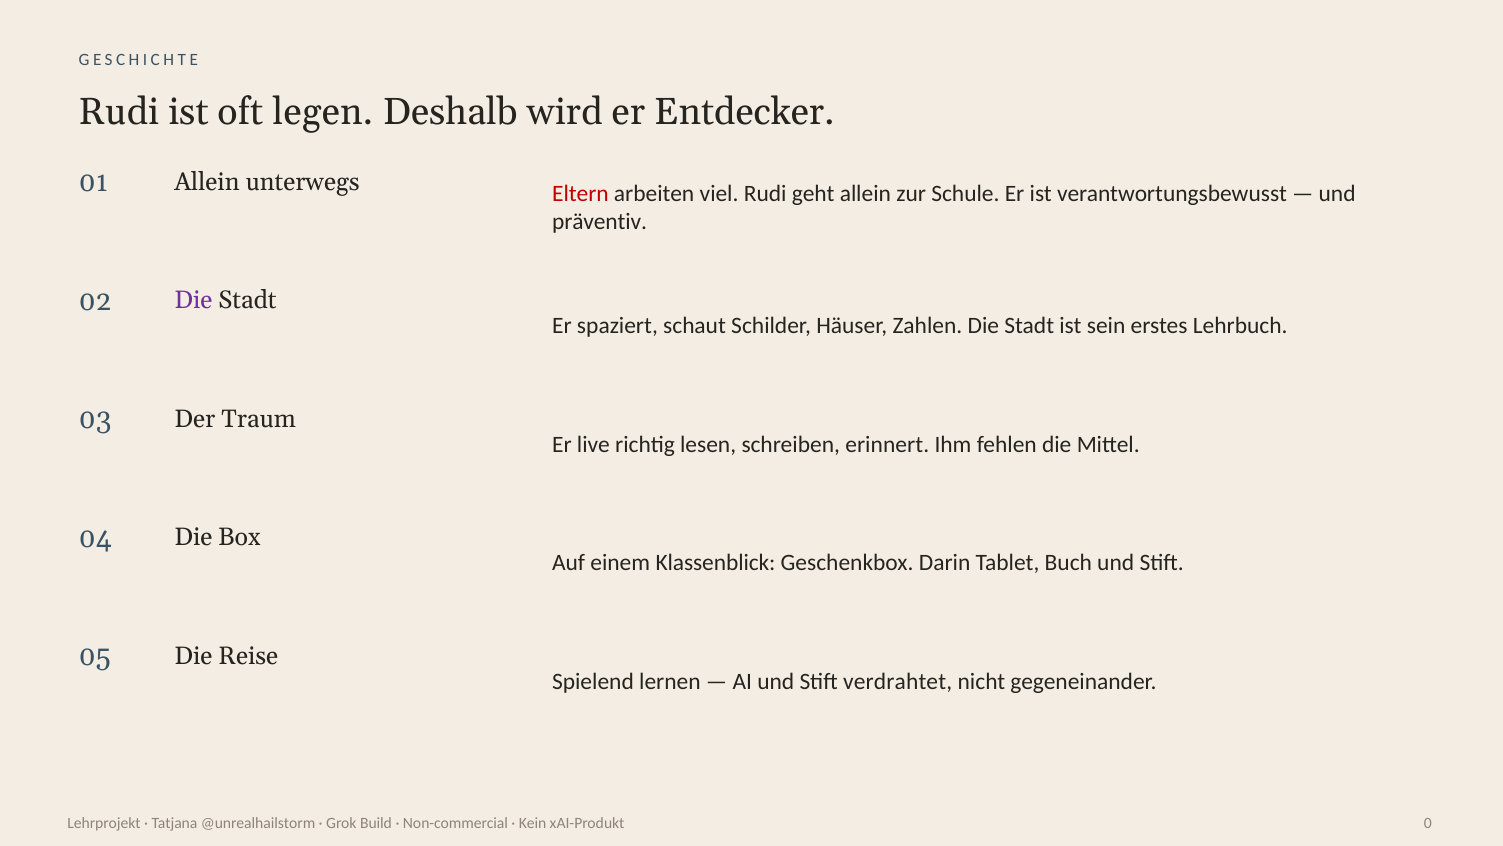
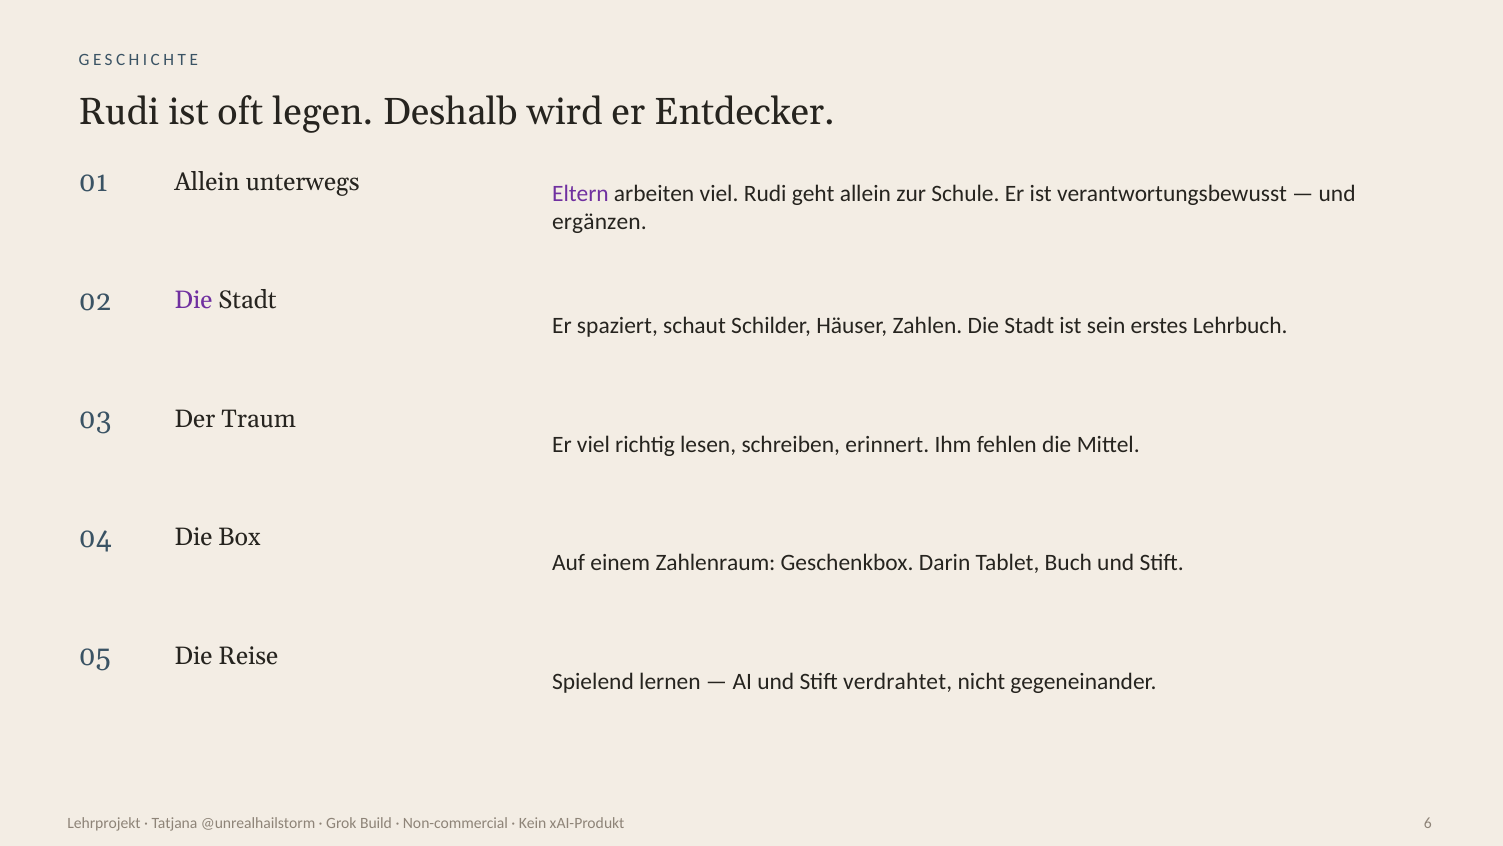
Eltern colour: red -> purple (580, 193)
präventiv: präventiv -> ergänzen (599, 221)
Er live: live -> viel (593, 444)
Klassenblick: Klassenblick -> Zahlenraum (715, 562)
0: 0 -> 6 (1428, 823)
